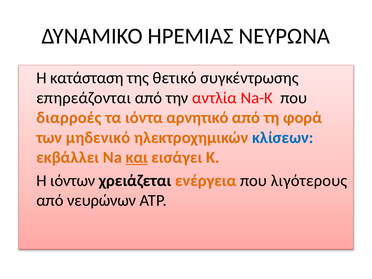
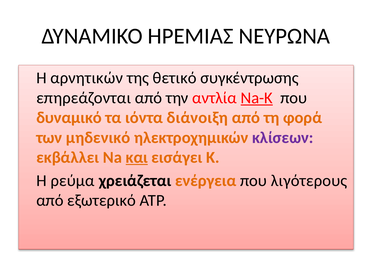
κατάσταση: κατάσταση -> αρνητικών (87, 78)
Na-K underline: none -> present (257, 98)
διαρροές: διαρροές -> δυναμικό (69, 118)
αρνητικό: αρνητικό -> διάνοιξη (197, 118)
κλίσεων colour: blue -> purple (283, 138)
ιόντων: ιόντων -> ρεύμα (73, 181)
νευρώνων: νευρώνων -> εξωτερικό (102, 200)
